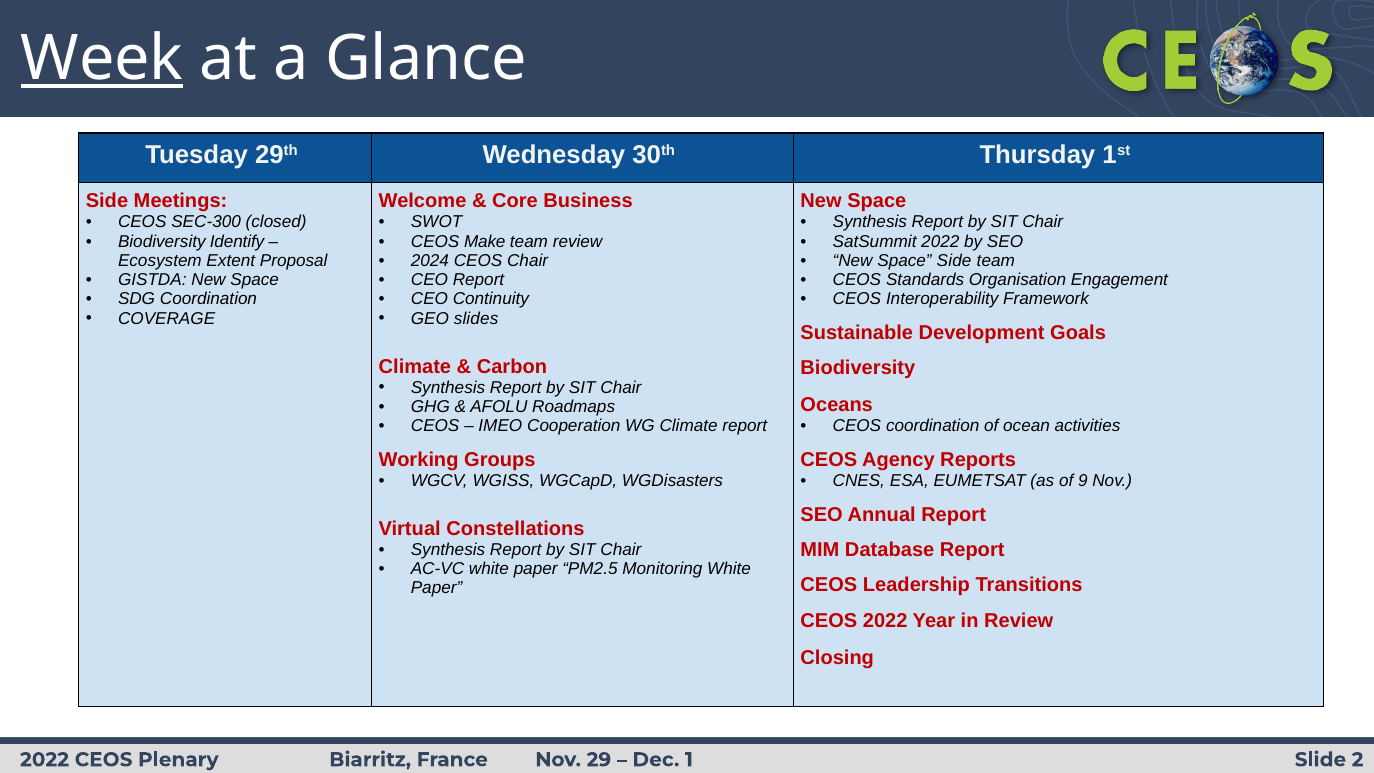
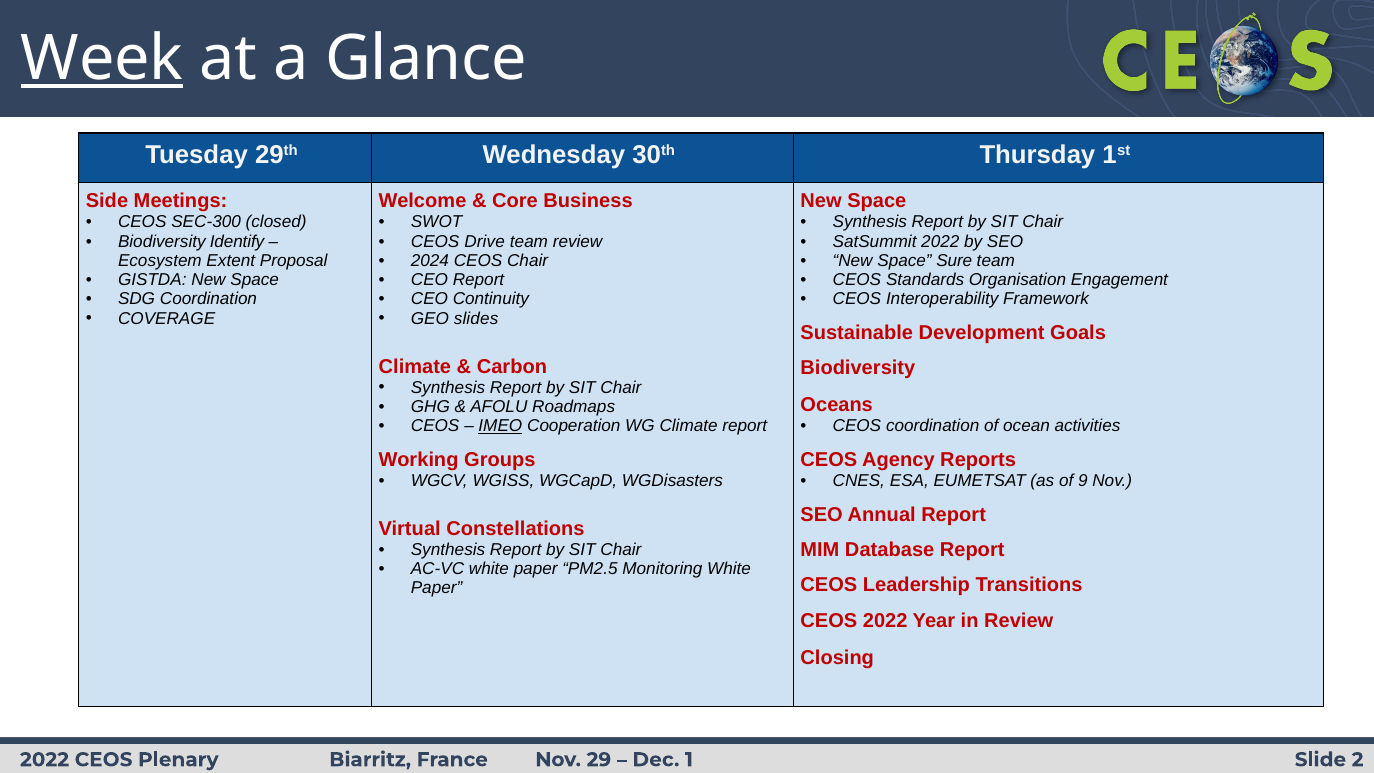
Make: Make -> Drive (485, 241)
Space Side: Side -> Sure (954, 261)
IMEO underline: none -> present (500, 426)
